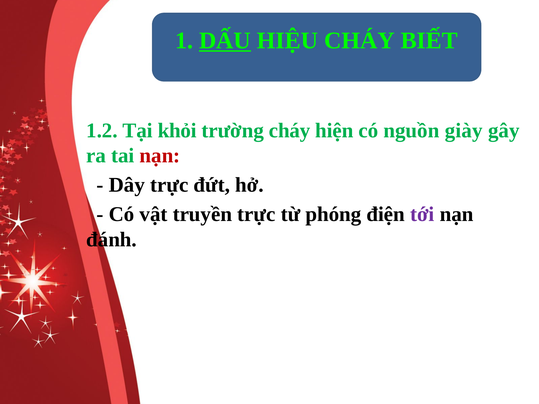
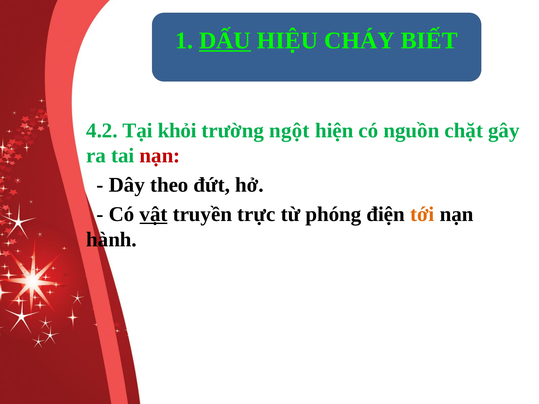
1.2: 1.2 -> 4.2 (102, 131)
trường cháy: cháy -> ngột (289, 131)
giày: giày -> chặt (464, 131)
Dây trực: trực -> theo (169, 185)
vật underline: none -> present (154, 214)
tới colour: purple -> orange (422, 214)
đánh: đánh -> hành (112, 240)
